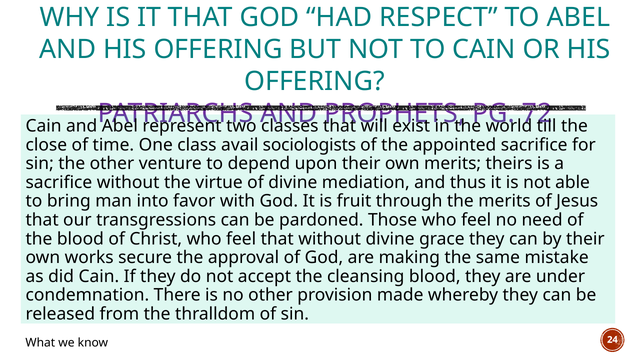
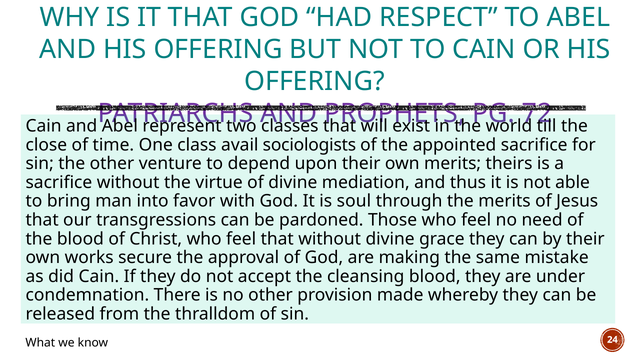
fruit: fruit -> soul (354, 201)
